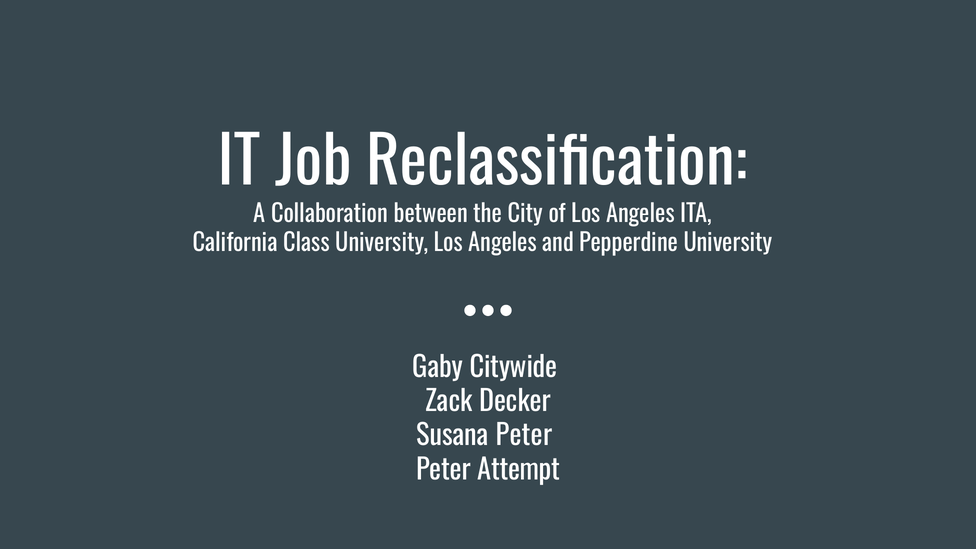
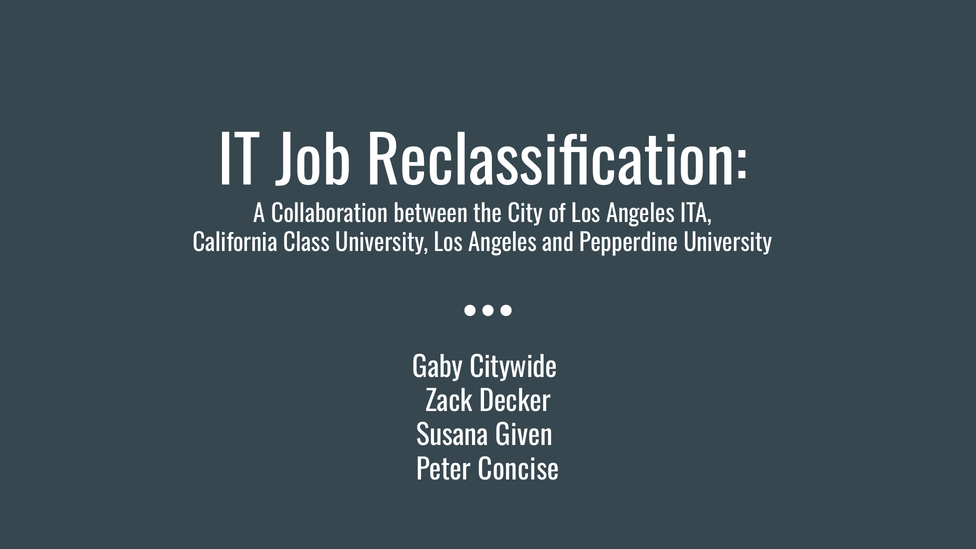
Susana Peter: Peter -> Given (524, 436)
Attempt: Attempt -> Concise (519, 470)
